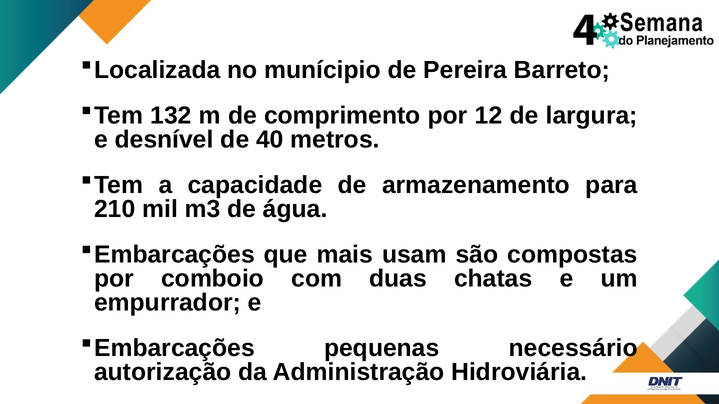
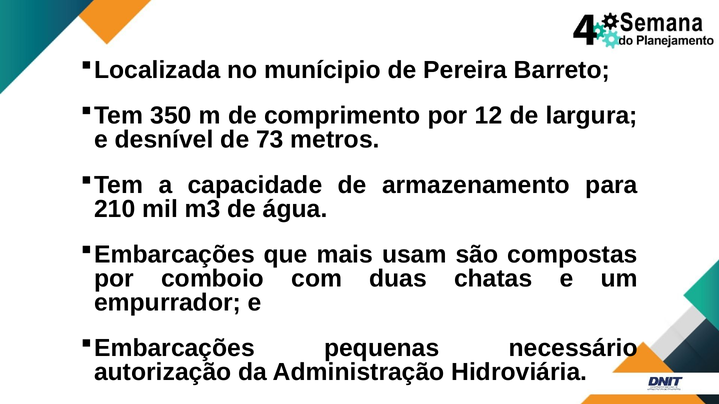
132: 132 -> 350 (171, 116)
40: 40 -> 73 (270, 140)
